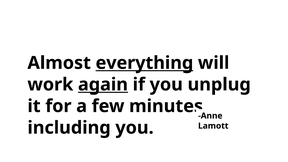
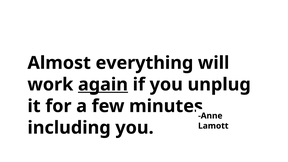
everything underline: present -> none (144, 63)
